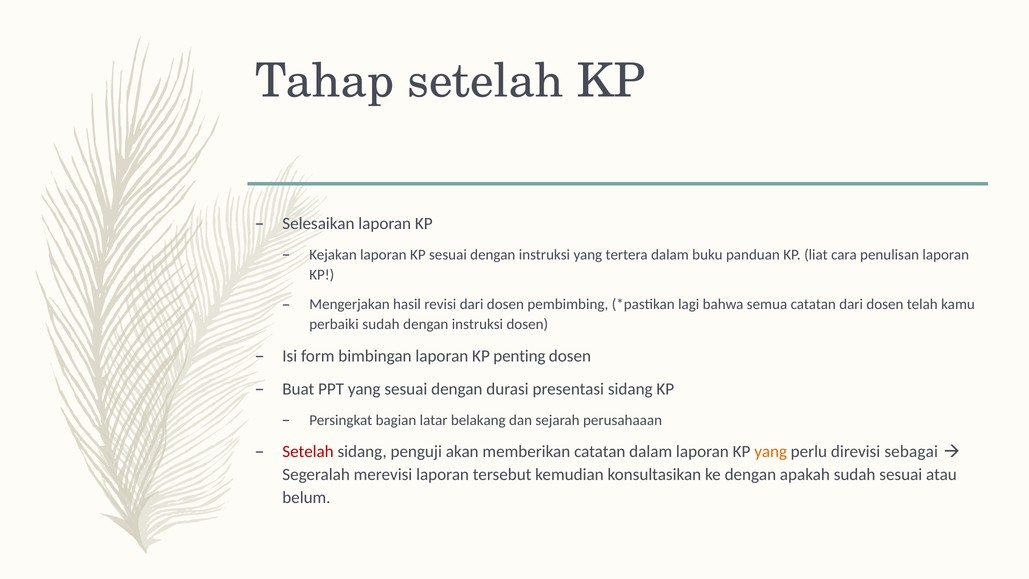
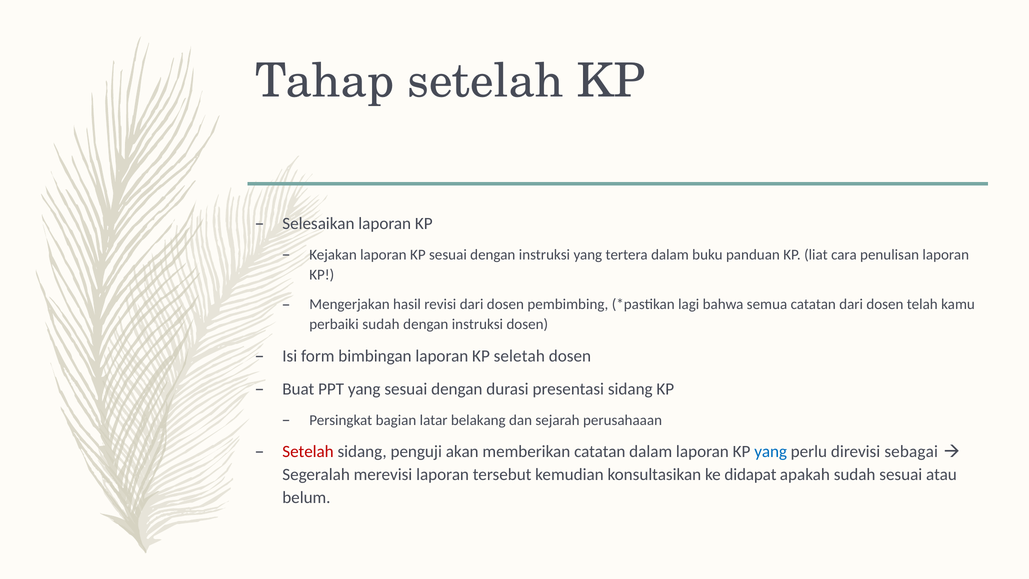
penting: penting -> seletah (519, 356)
yang colour: orange -> blue (771, 452)
ke dengan: dengan -> didapat (750, 474)
